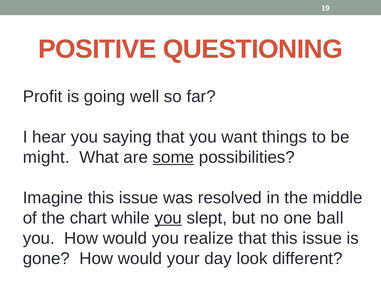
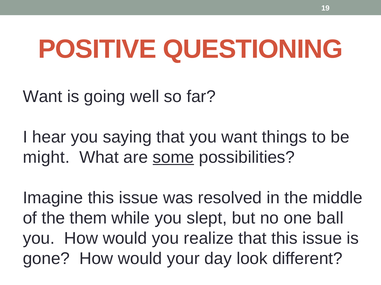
Profit: Profit -> Want (43, 97)
chart: chart -> them (88, 219)
you underline: present -> none (168, 219)
